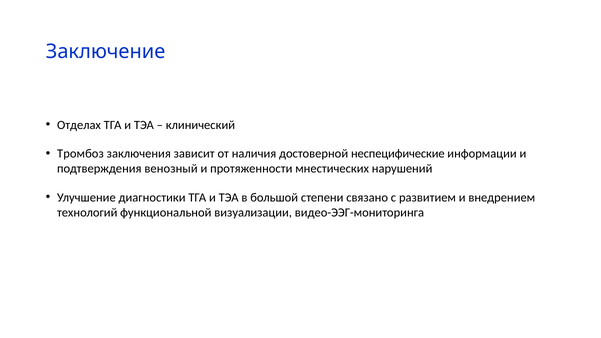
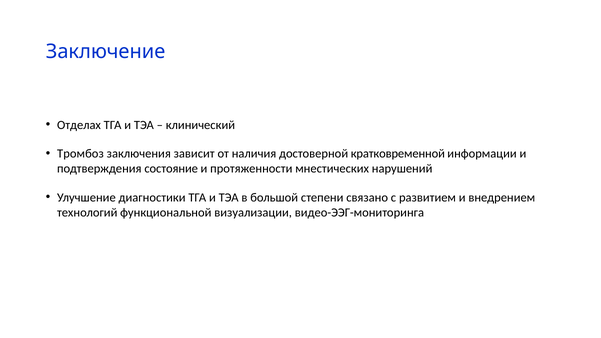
неспецифические: неспецифические -> кратковременной (398, 154)
венозный: венозный -> состояние (171, 169)
